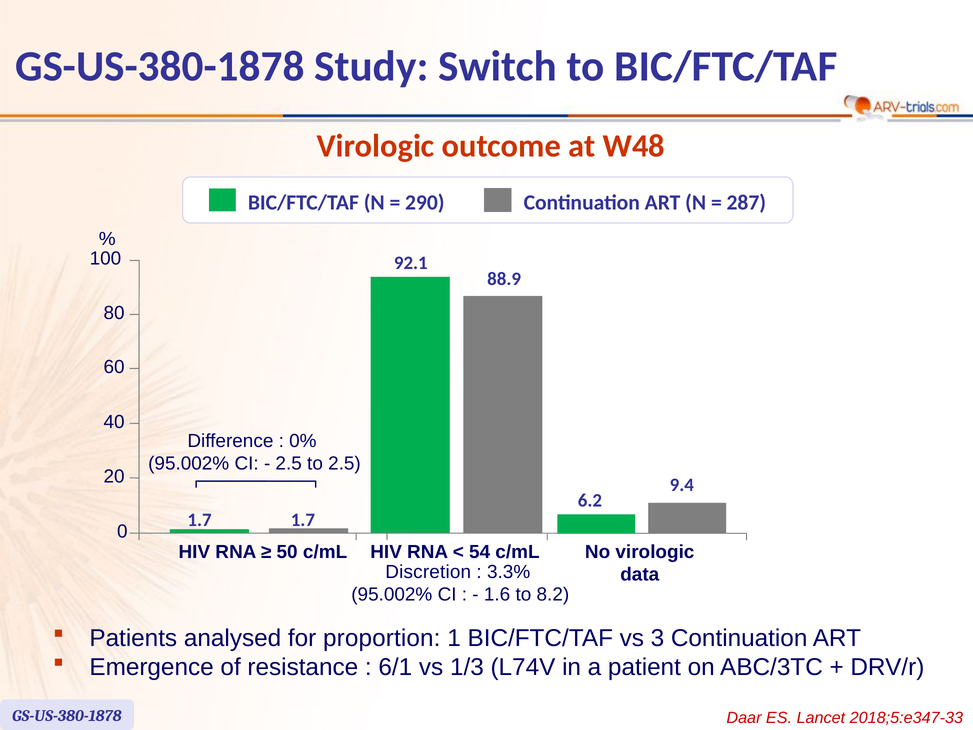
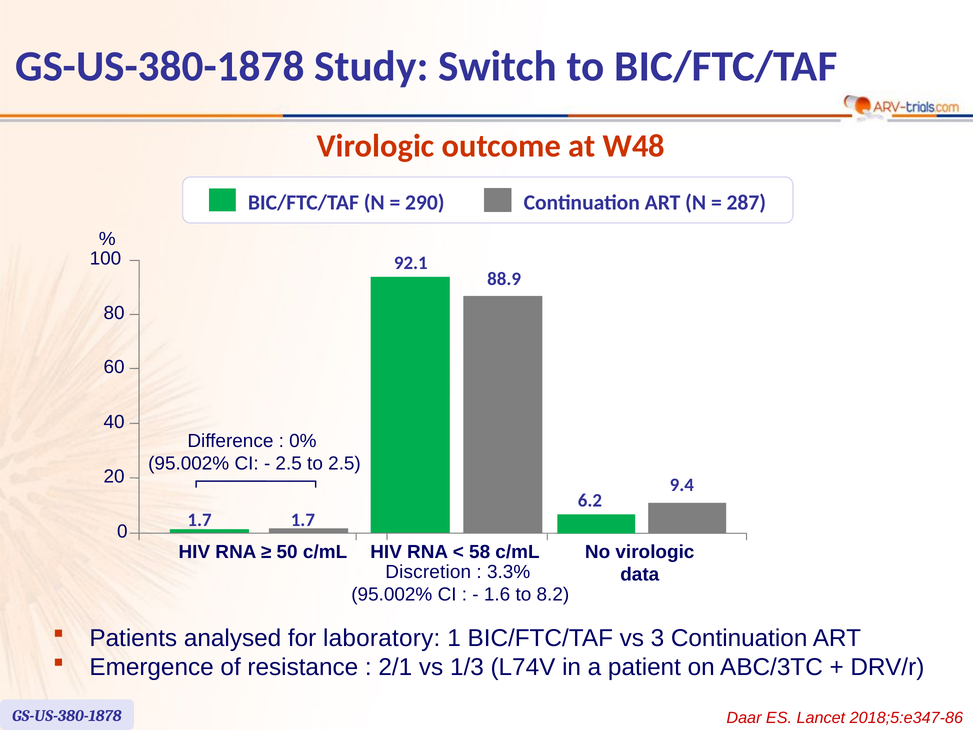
54: 54 -> 58 (480, 552)
proportion: proportion -> laboratory (382, 638)
6/1: 6/1 -> 2/1 (395, 667)
2018;5:e347-33: 2018;5:e347-33 -> 2018;5:e347-86 (906, 718)
